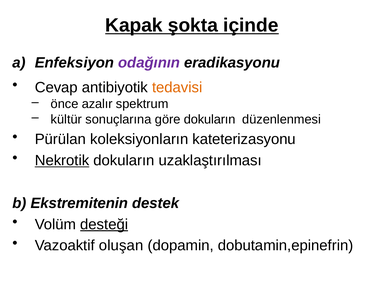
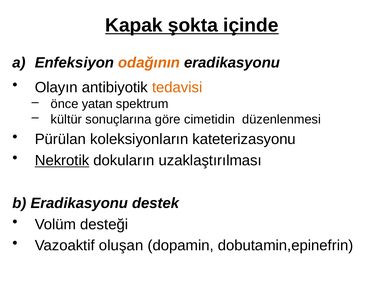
odağının colour: purple -> orange (149, 63)
Cevap: Cevap -> Olayın (56, 87)
azalır: azalır -> yatan (97, 104)
göre dokuların: dokuların -> cimetidin (210, 119)
b Ekstremitenin: Ekstremitenin -> Eradikasyonu (79, 203)
desteği underline: present -> none (104, 224)
